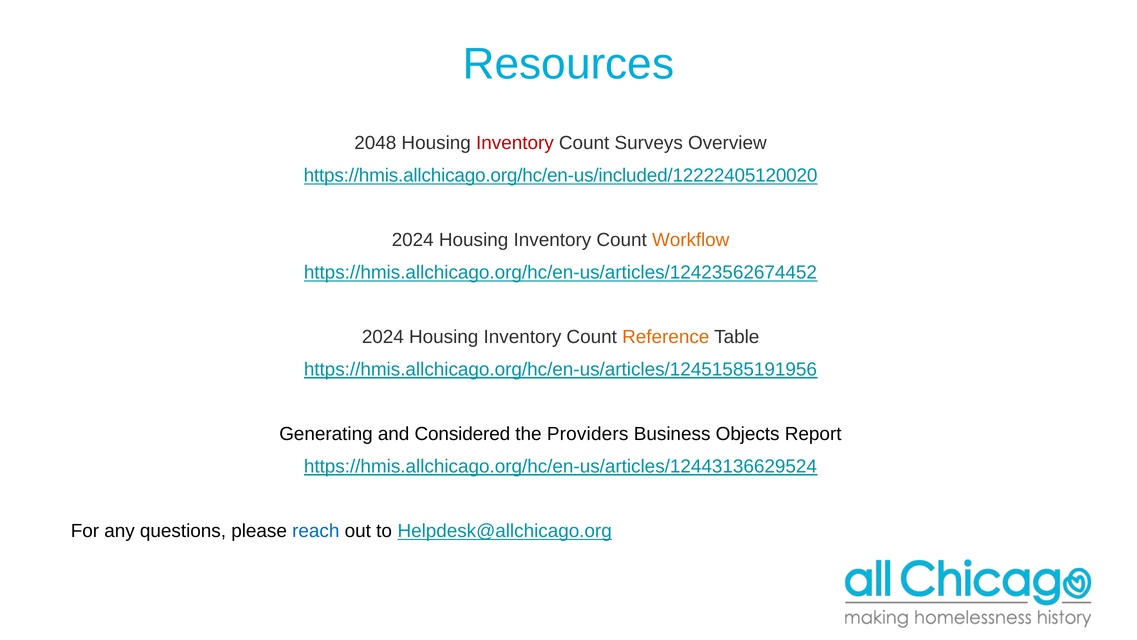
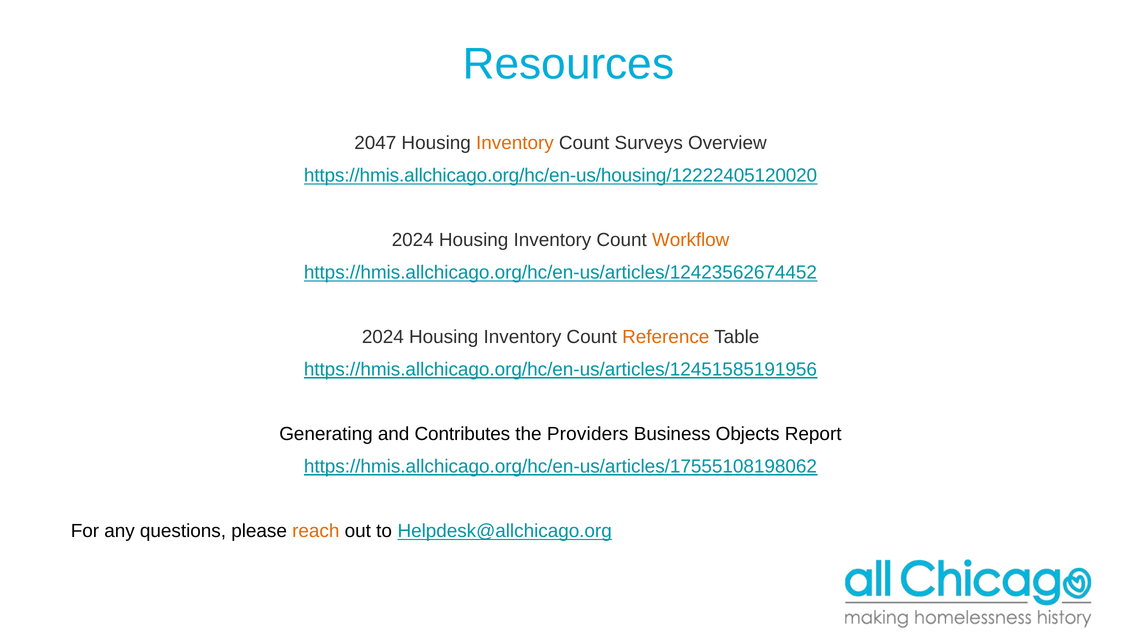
2048: 2048 -> 2047 (375, 143)
Inventory colour: red -> orange (515, 143)
https://hmis.allchicago.org/hc/en-us/included/12222405120020: https://hmis.allchicago.org/hc/en-us/included/12222405120020 -> https://hmis.allchicago.org/hc/en-us/housing/12222405120020 (561, 175)
Considered: Considered -> Contributes (462, 434)
https://hmis.allchicago.org/hc/en-us/articles/12443136629524: https://hmis.allchicago.org/hc/en-us/articles/12443136629524 -> https://hmis.allchicago.org/hc/en-us/articles/17555108198062 (560, 466)
reach colour: blue -> orange (316, 531)
